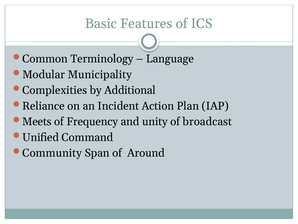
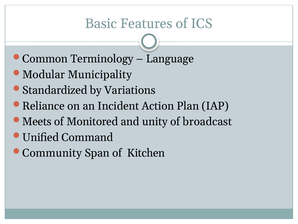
Complexities: Complexities -> Standardized (55, 90)
Additional: Additional -> Variations (130, 90)
Frequency: Frequency -> Monitored (92, 121)
Around: Around -> Kitchen (146, 153)
